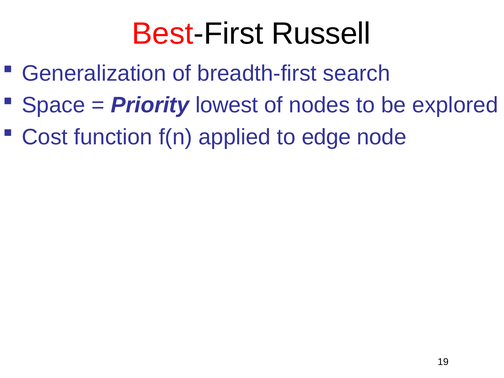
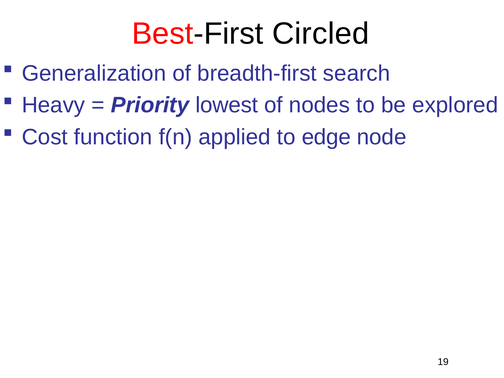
Russell: Russell -> Circled (321, 34)
Space: Space -> Heavy (53, 105)
